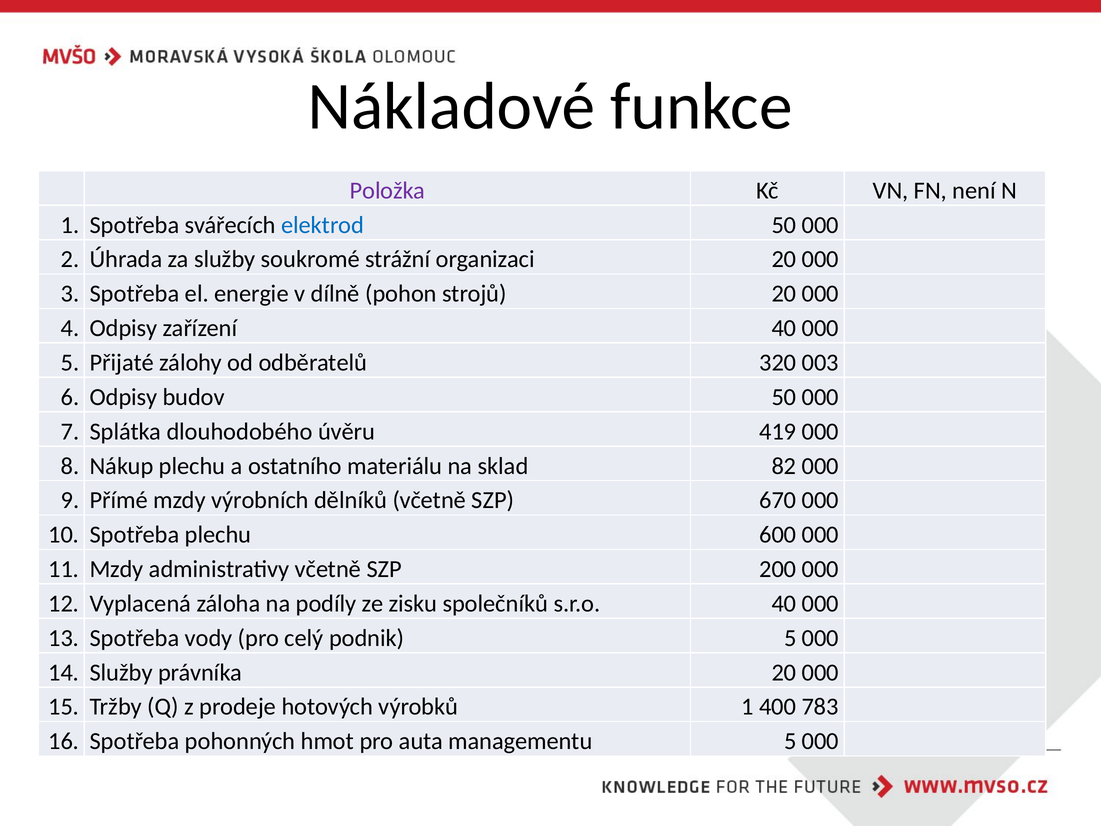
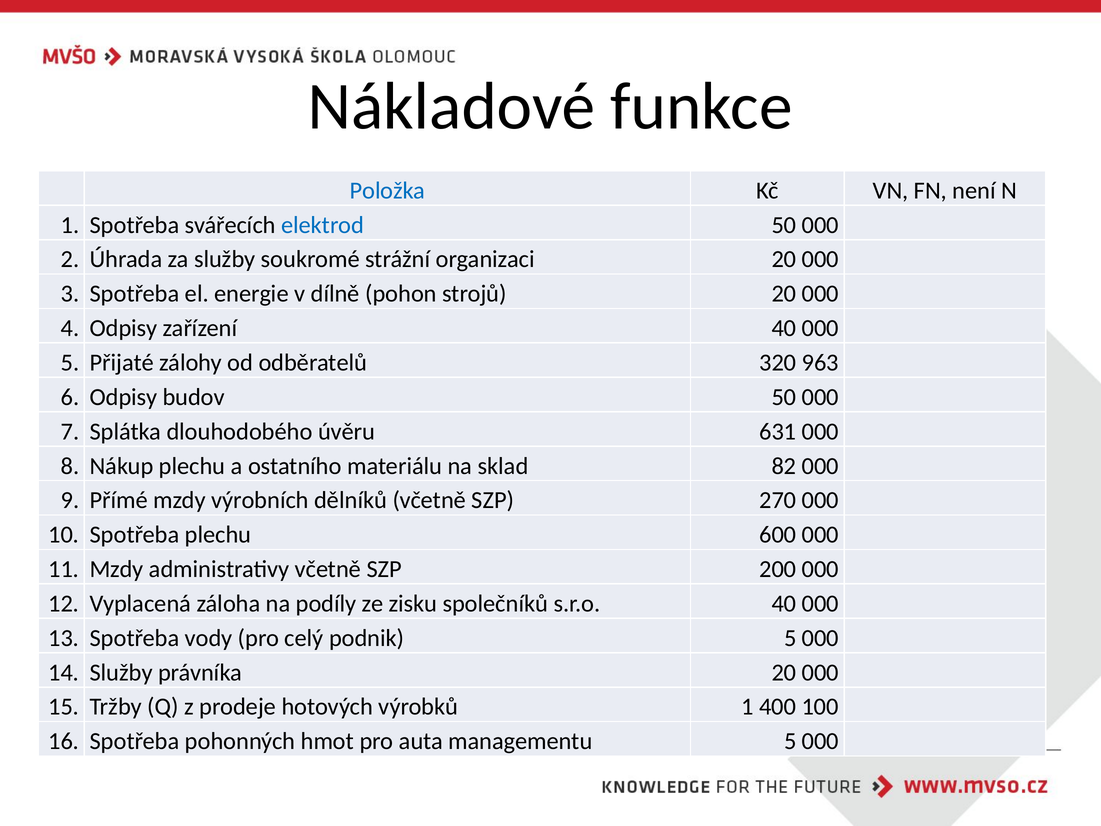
Položka colour: purple -> blue (388, 190)
003: 003 -> 963 (820, 363)
419: 419 -> 631 (778, 431)
670: 670 -> 270 (778, 500)
783: 783 -> 100 (820, 707)
